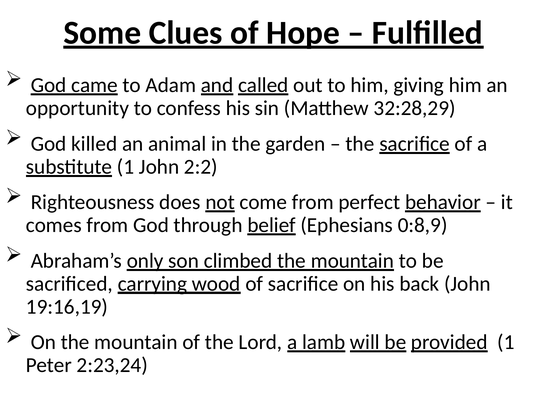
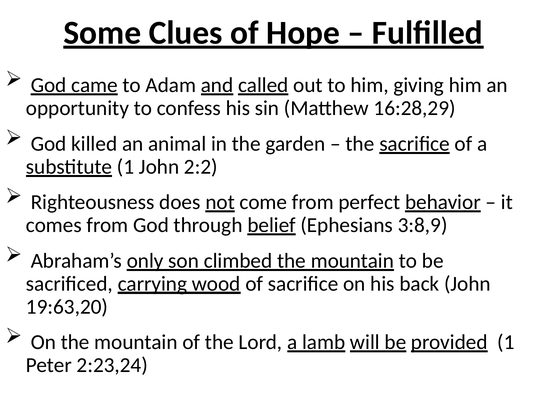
32:28,29: 32:28,29 -> 16:28,29 (415, 108)
0:8,9: 0:8,9 -> 3:8,9 (423, 225)
19:16,19: 19:16,19 -> 19:63,20 (67, 307)
